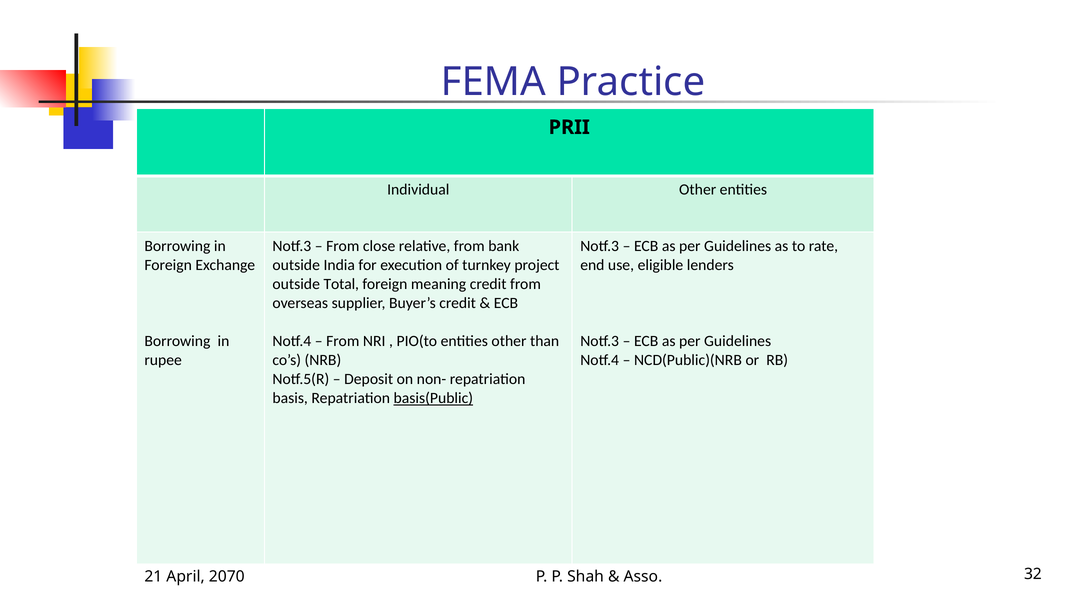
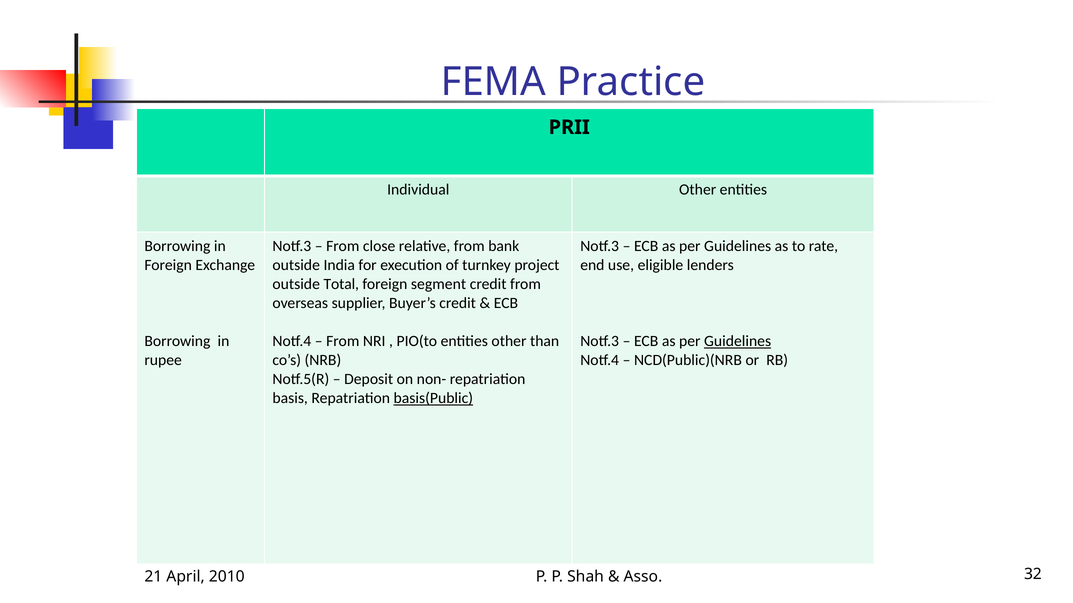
meaning: meaning -> segment (439, 284)
Guidelines underline: none -> present (738, 341)
2070: 2070 -> 2010 (227, 577)
